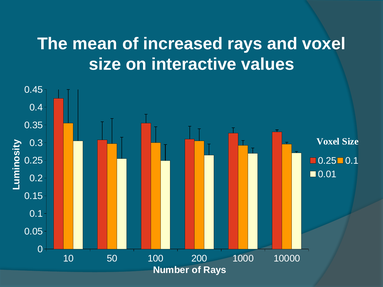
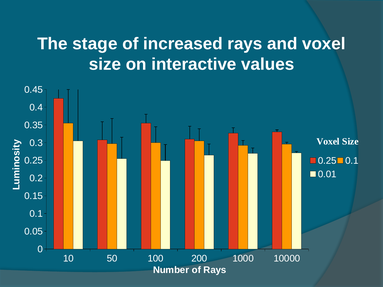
mean: mean -> stage (95, 44)
